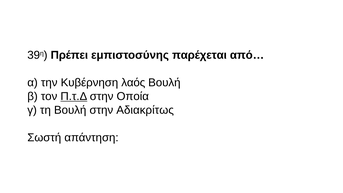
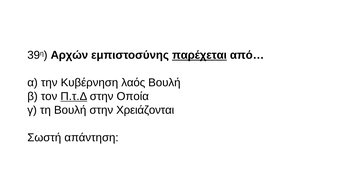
Πρέπει: Πρέπει -> Αρχών (69, 55)
παρέχεται underline: none -> present (199, 55)
Αδιακρίτως: Αδιακρίτως -> Χρειάζονται (145, 110)
